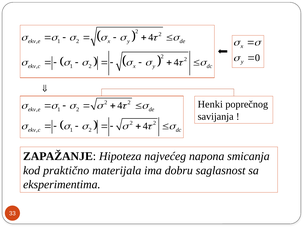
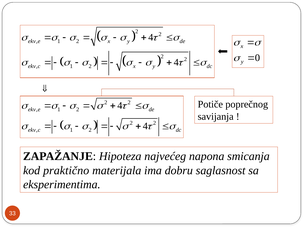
Henki: Henki -> Potiče (210, 105)
